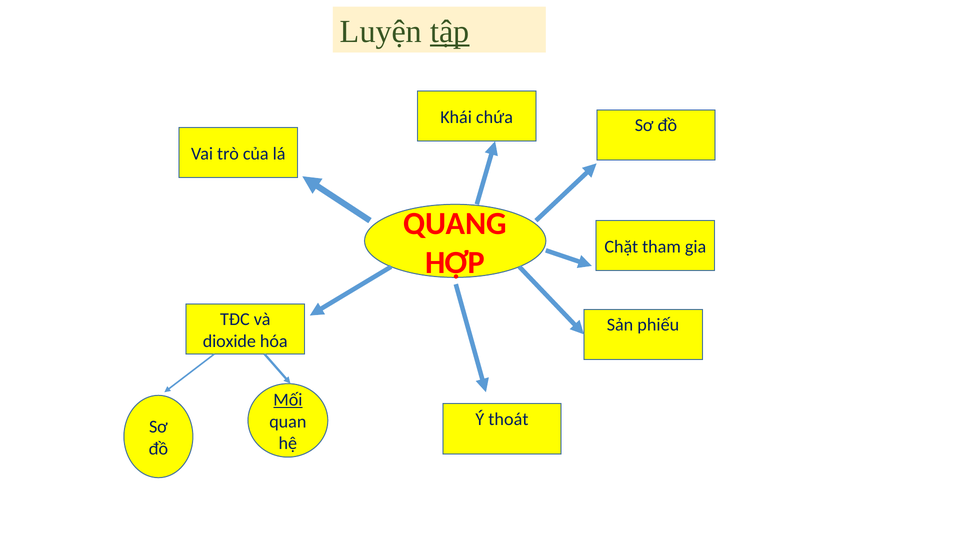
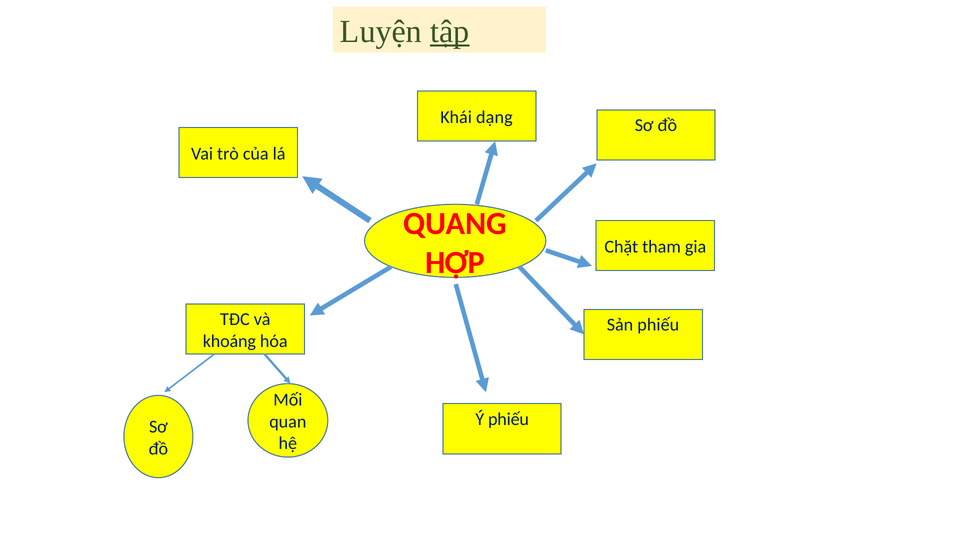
chứa: chứa -> dạng (494, 117)
dioxide: dioxide -> khoáng (229, 341)
Mối underline: present -> none (288, 400)
Ý thoát: thoát -> phiếu (509, 419)
